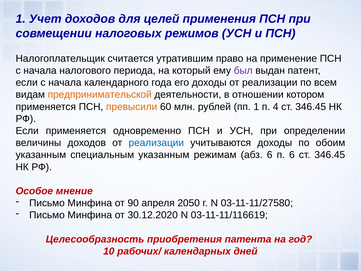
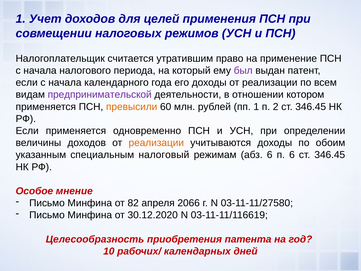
предпринимательской colour: orange -> purple (100, 95)
4: 4 -> 2 (276, 107)
реализации colour: blue -> orange (156, 143)
специальным указанным: указанным -> налоговый (164, 155)
90: 90 -> 82 (133, 203)
2050: 2050 -> 2066 (189, 203)
